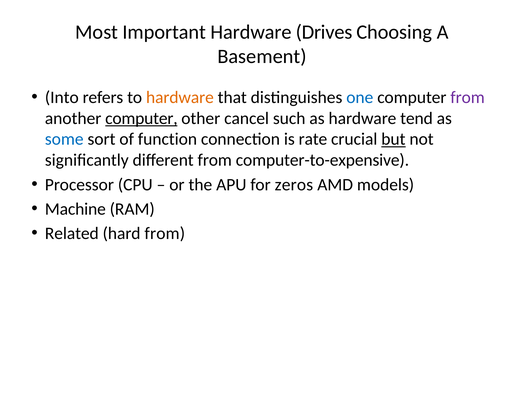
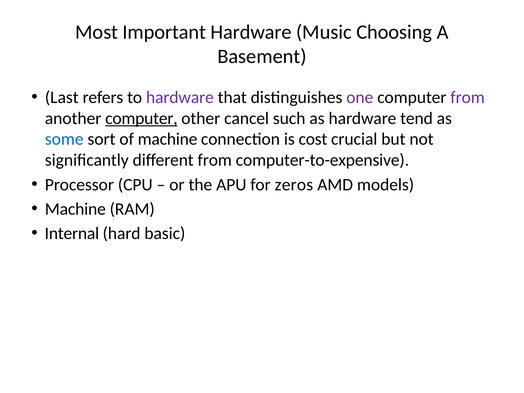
Drives: Drives -> Music (324, 32)
Into: Into -> Last (62, 97)
hardware colour: orange -> purple (180, 97)
one colour: blue -> purple (360, 97)
of function: function -> machine (168, 139)
rate: rate -> cost (313, 139)
but underline: present -> none (393, 139)
Related: Related -> Internal (72, 234)
hard from: from -> basic (165, 234)
